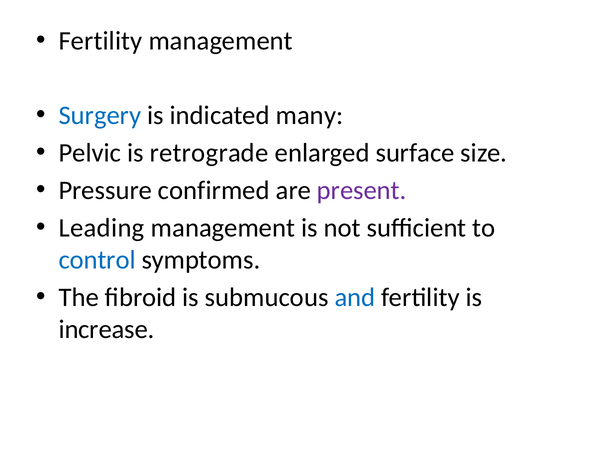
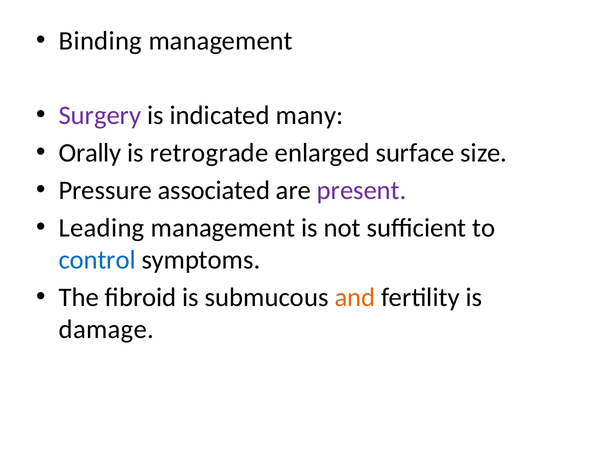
Fertility: Fertility -> Binding (100, 41)
Surgery colour: blue -> purple (100, 116)
Pelvic: Pelvic -> Orally (90, 153)
confirmed: confirmed -> associated (214, 190)
and colour: blue -> orange (355, 297)
increase: increase -> damage (106, 329)
